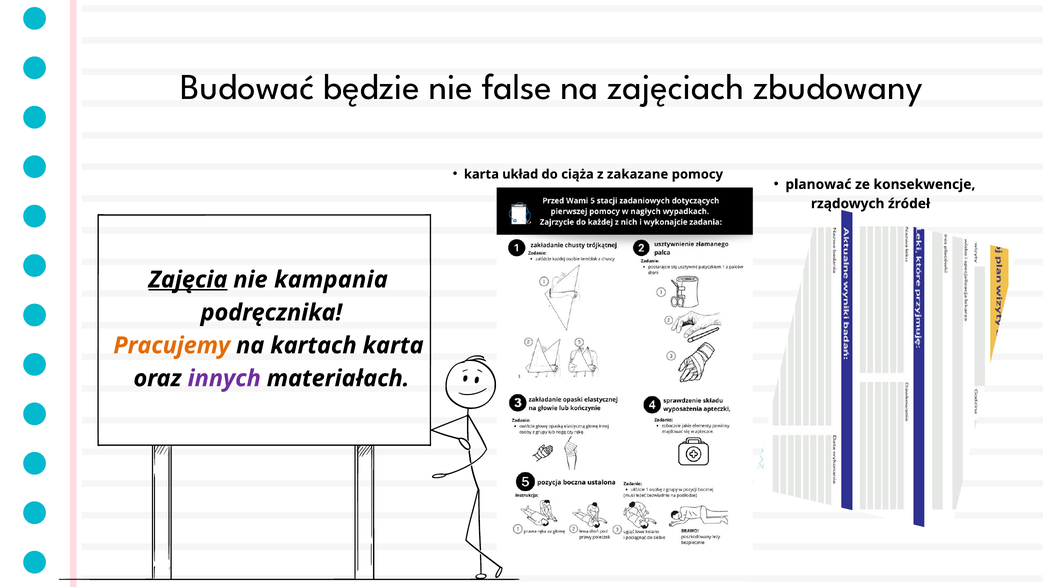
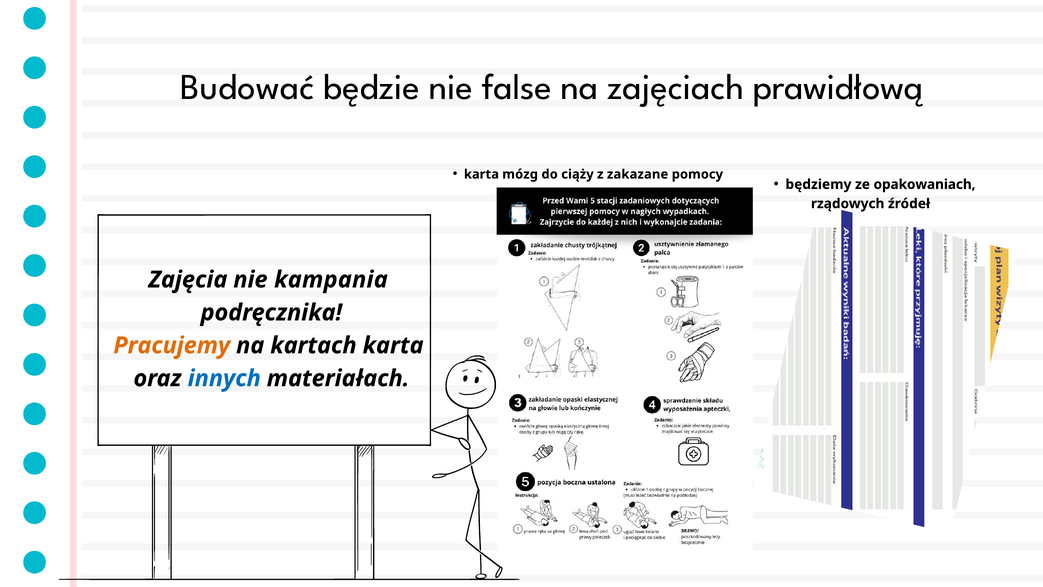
zbudowany: zbudowany -> prawidłową (838, 87)
układ: układ -> mózg (520, 174)
ciąża: ciąża -> ciąży (577, 174)
planować: planować -> będziemy (818, 184)
konsekwencje: konsekwencje -> opakowaniach (925, 184)
Zajęcia underline: present -> none (188, 280)
innych colour: purple -> blue (224, 378)
